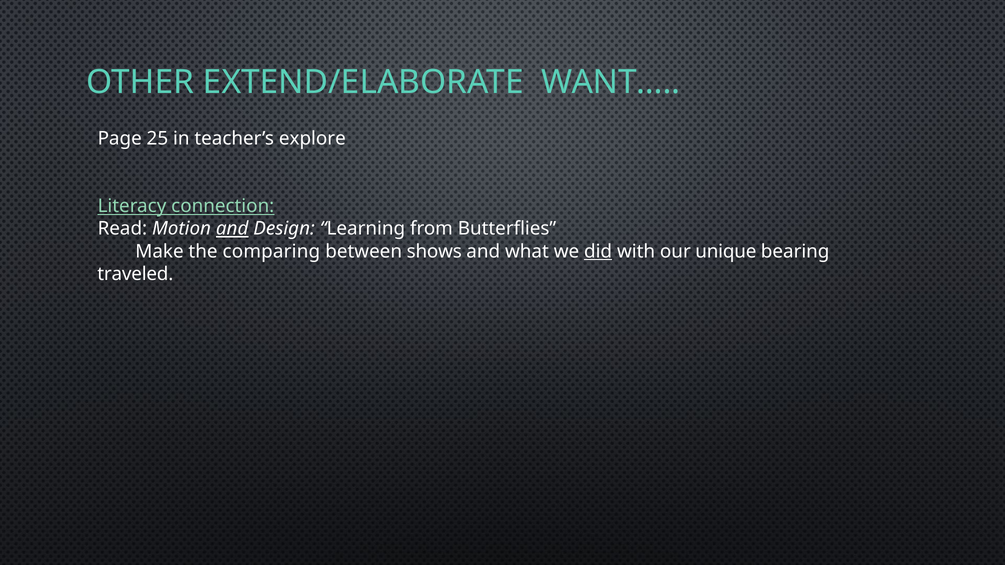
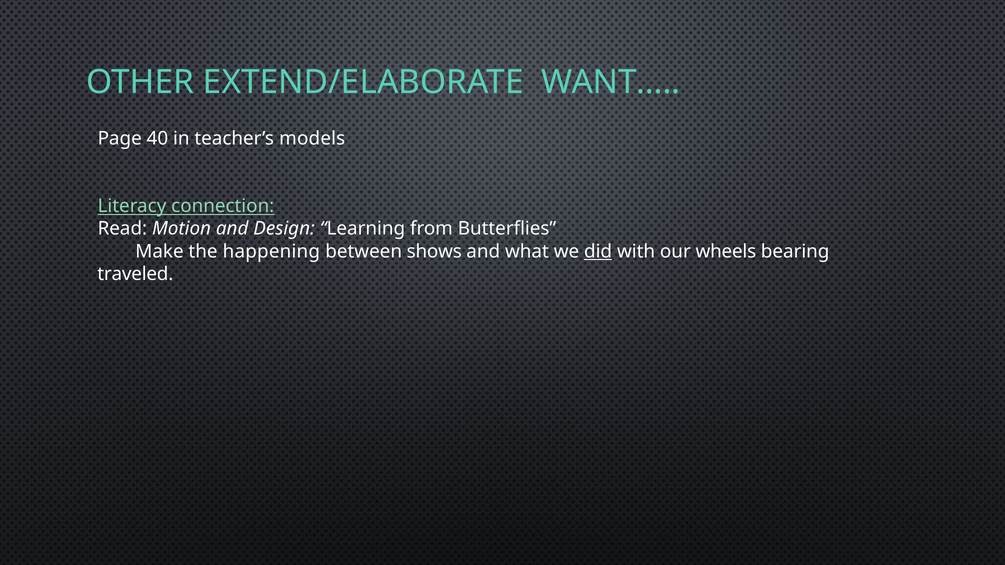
25: 25 -> 40 (157, 138)
explore: explore -> models (312, 138)
and underline: present -> none (232, 229)
comparing: comparing -> happening (271, 251)
unique: unique -> wheels (726, 251)
